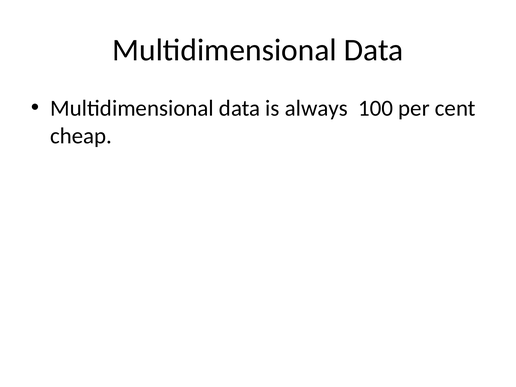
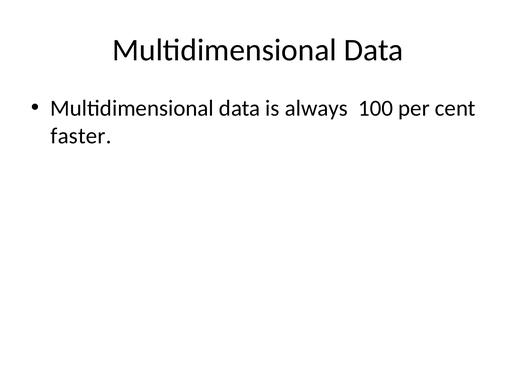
cheap: cheap -> faster (81, 136)
